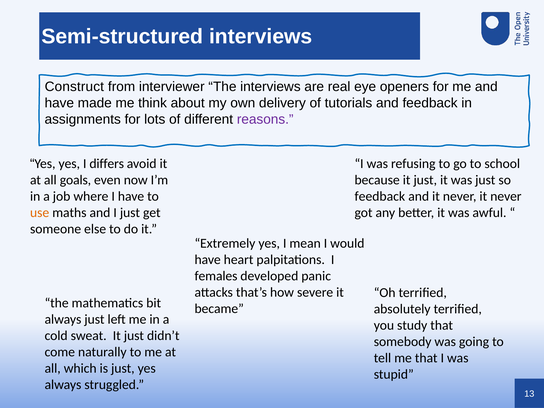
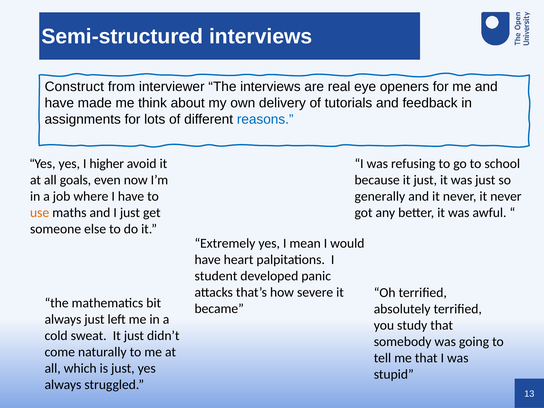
reasons colour: purple -> blue (265, 119)
differs: differs -> higher (107, 164)
feedback: feedback -> generally (380, 196)
females: females -> student (216, 276)
